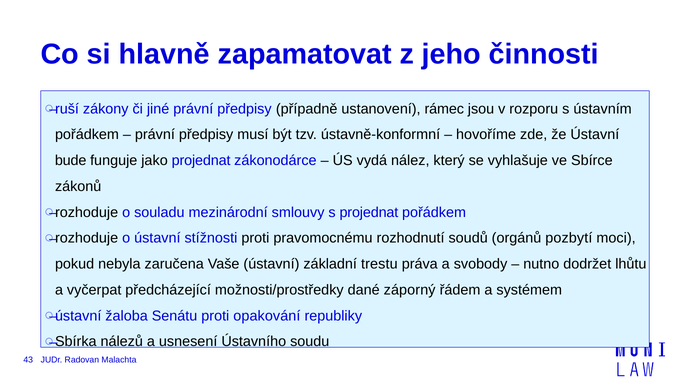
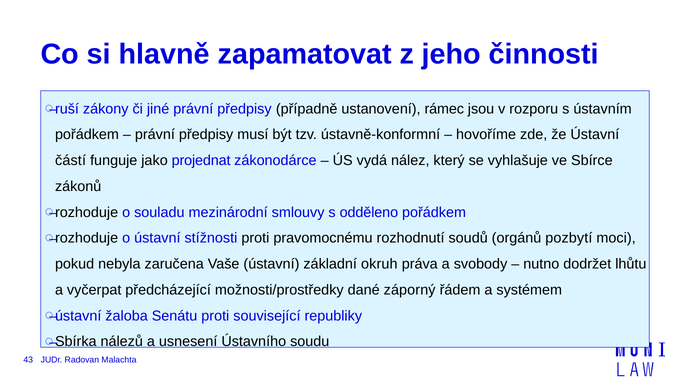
bude: bude -> částí (71, 161)
s projednat: projednat -> odděleno (369, 212)
trestu: trestu -> okruh (379, 264)
opakování: opakování -> související (267, 316)
